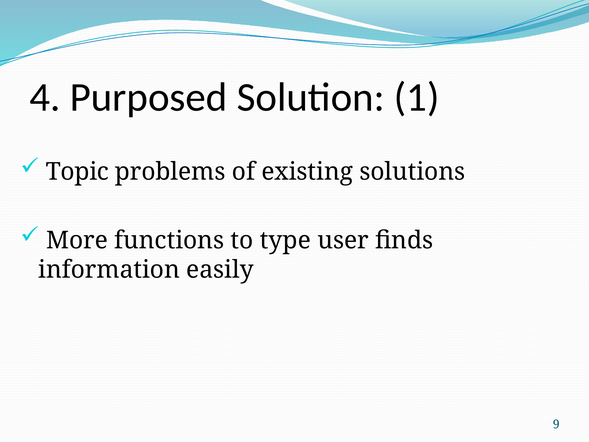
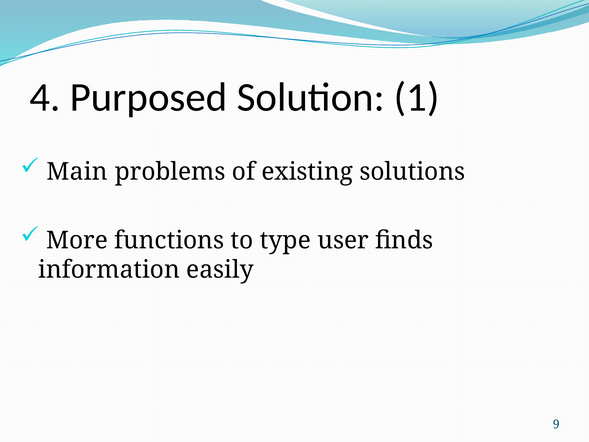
Topic: Topic -> Main (77, 171)
